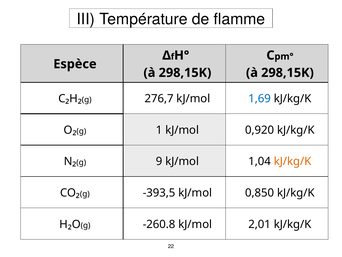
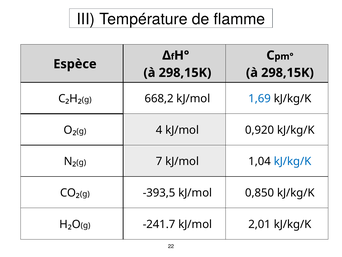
276,7: 276,7 -> 668,2 (159, 99)
1: 1 -> 4 (159, 130)
9: 9 -> 7 (159, 161)
kJ/kg/K colour: orange -> blue (293, 161)
-260.8: -260.8 -> -241.7 (159, 224)
